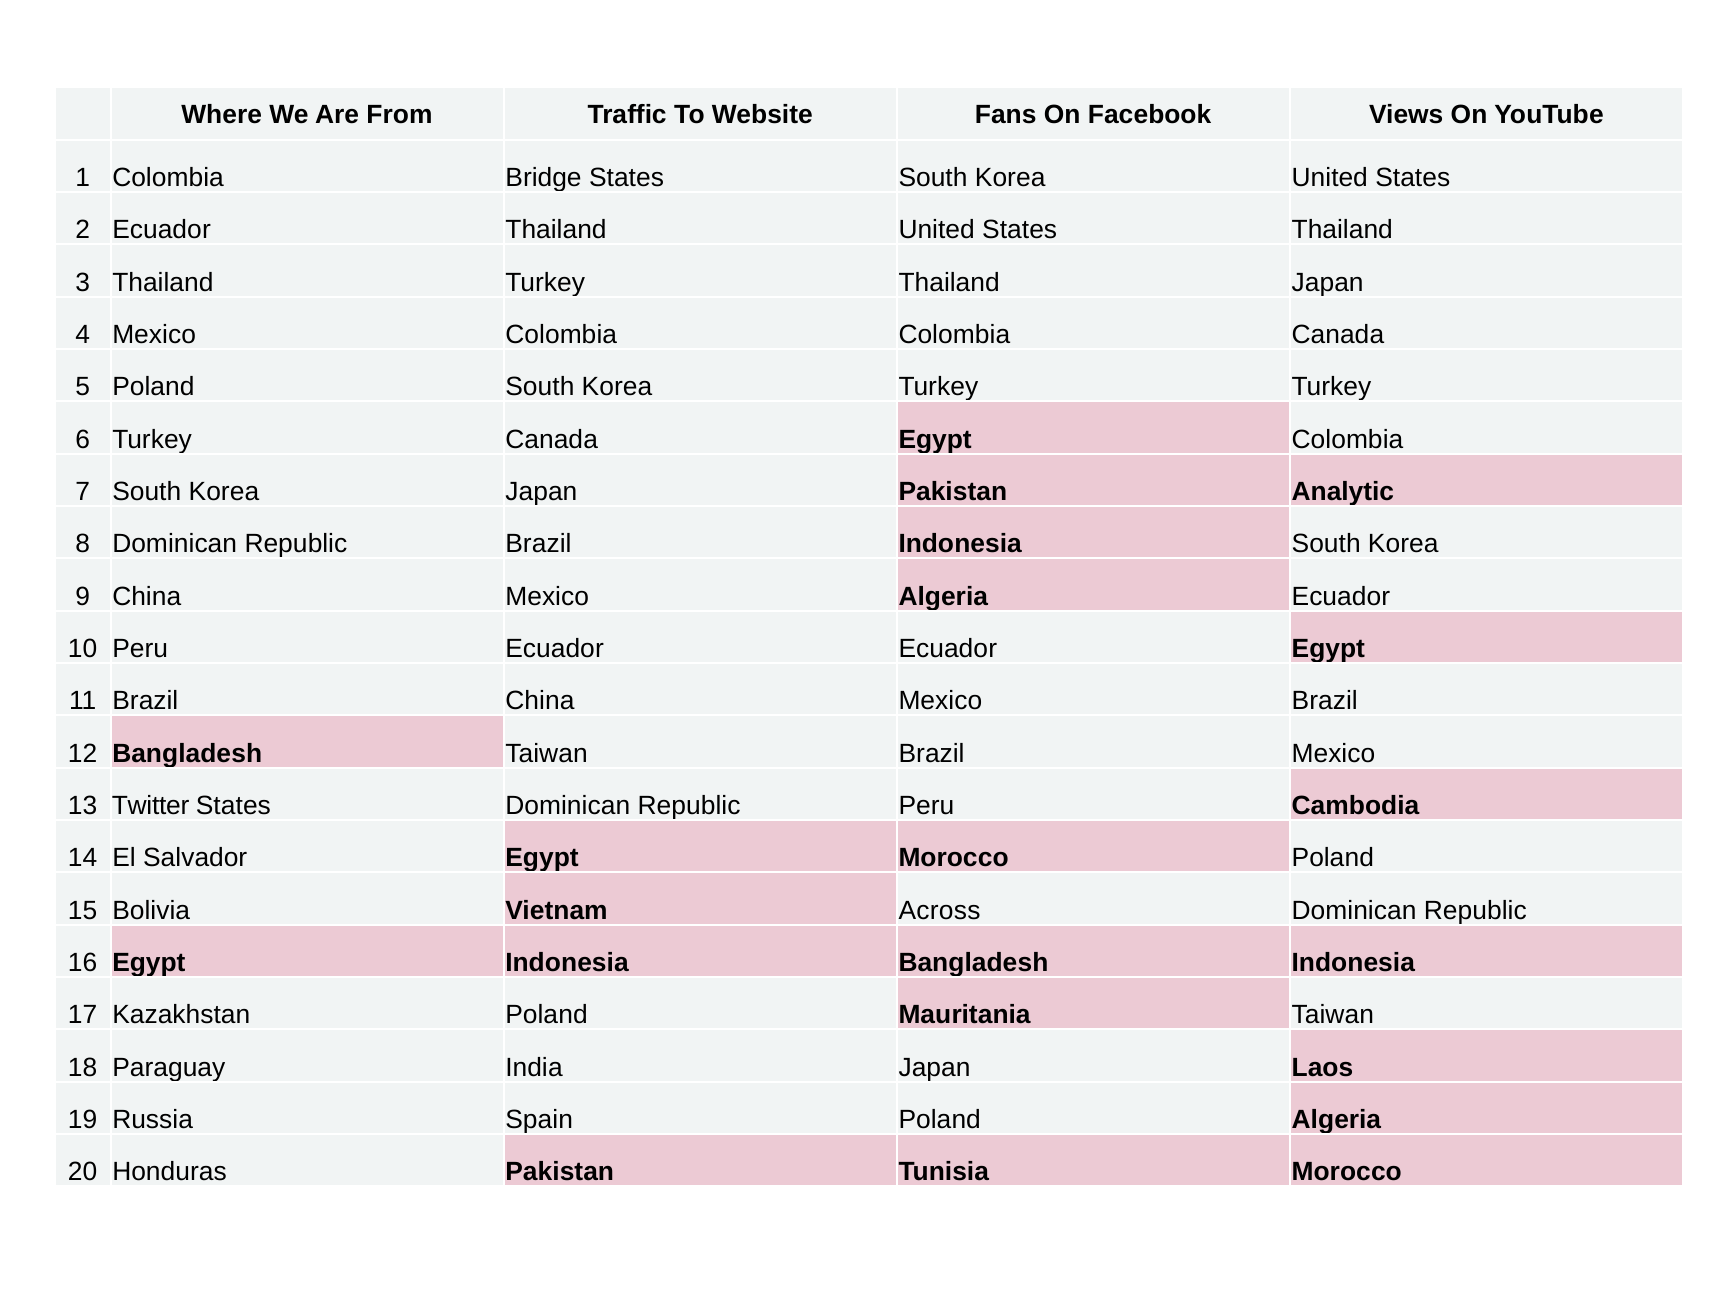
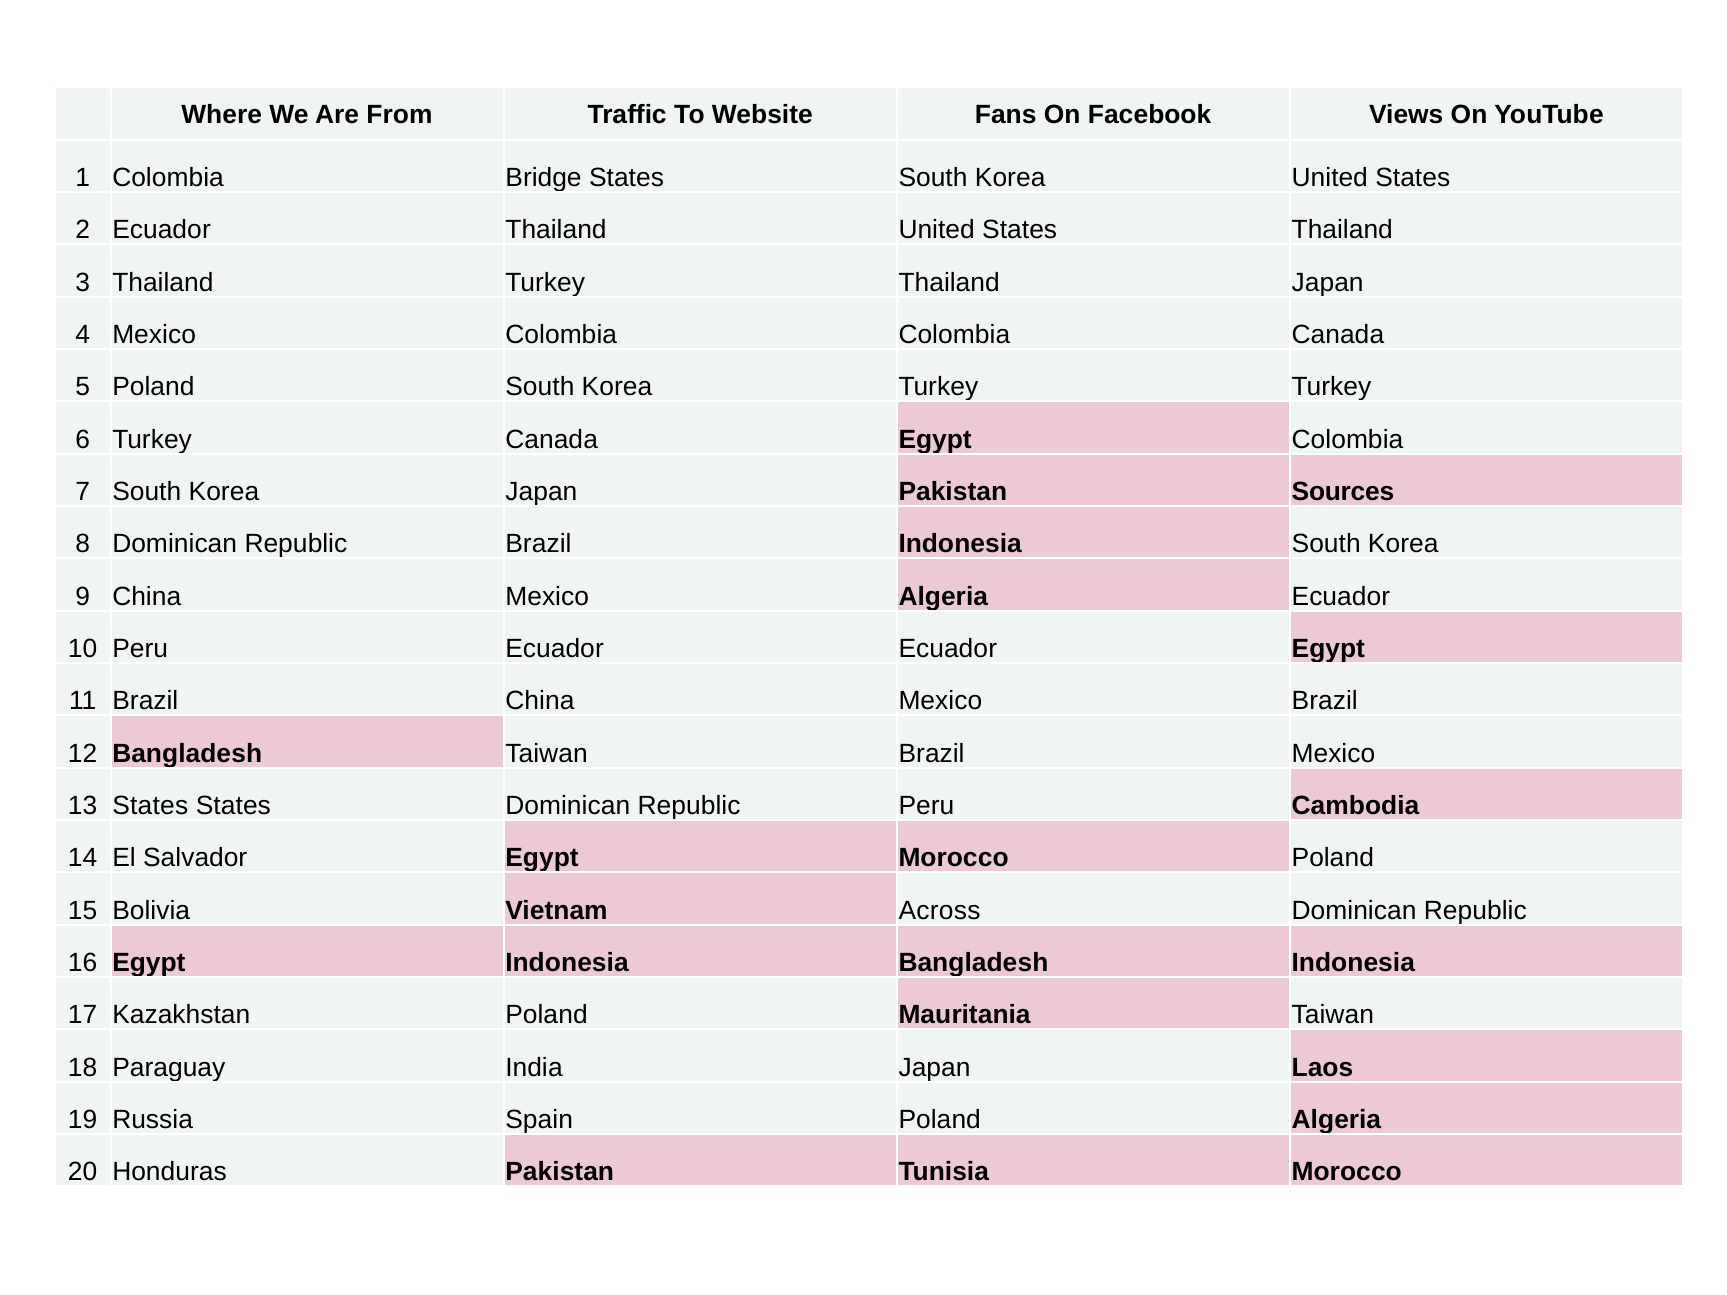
Analytic: Analytic -> Sources (1343, 492)
13 Twitter: Twitter -> States (150, 806)
